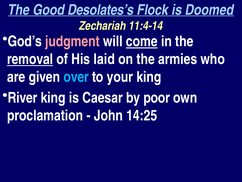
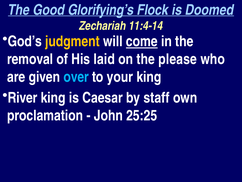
Desolates’s: Desolates’s -> Glorifying’s (101, 10)
judgment colour: pink -> yellow (72, 41)
removal underline: present -> none (30, 59)
armies: armies -> please (178, 59)
poor: poor -> staff (157, 98)
14:25: 14:25 -> 25:25 (142, 115)
